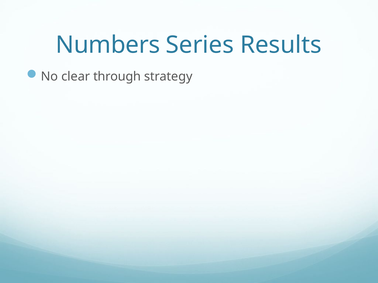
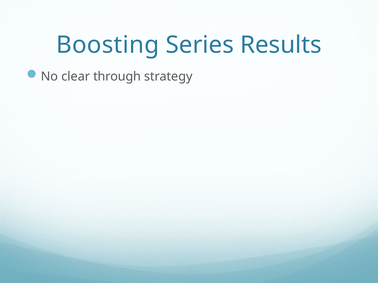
Numbers: Numbers -> Boosting (108, 45)
